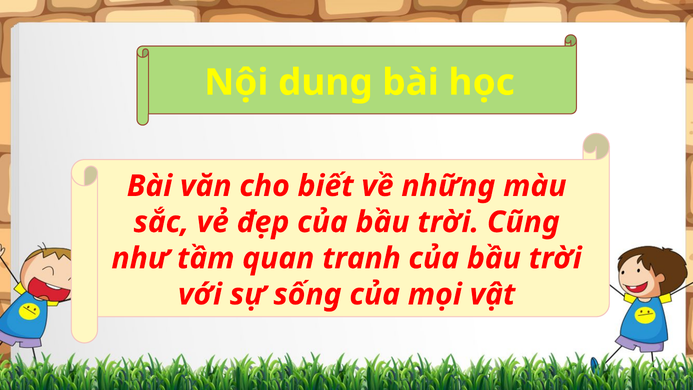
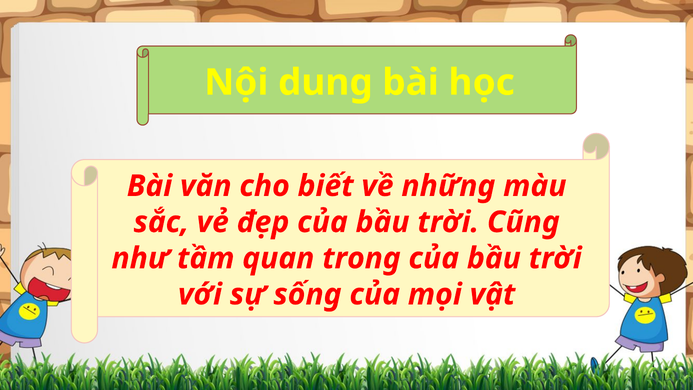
tranh: tranh -> trong (361, 258)
